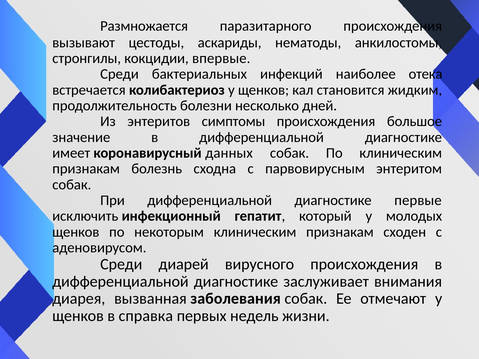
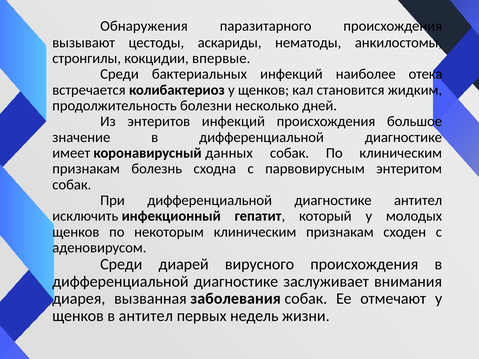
Размножается: Размножается -> Обнаружения (144, 26)
энтеритов симптомы: симптомы -> инфекций (233, 122)
диагностике первые: первые -> антител (418, 200)
в справка: справка -> антител (146, 316)
